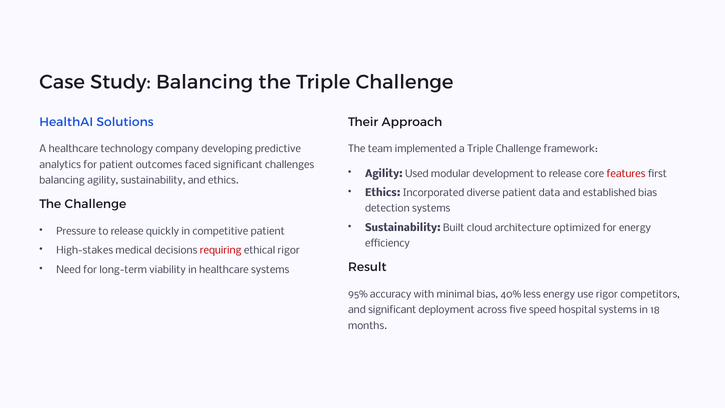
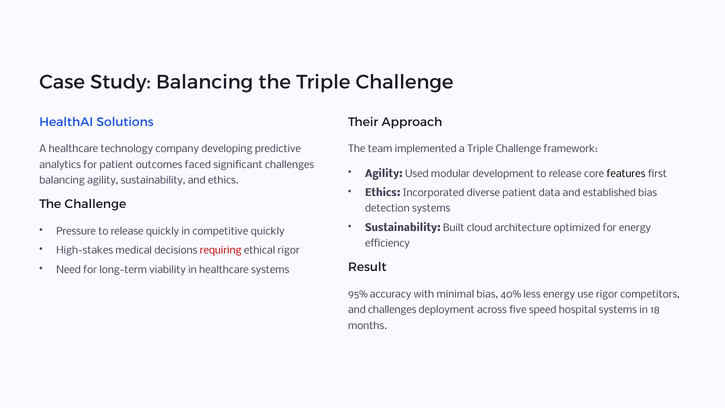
features colour: red -> black (626, 174)
competitive patient: patient -> quickly (268, 231)
and significant: significant -> challenges (392, 310)
